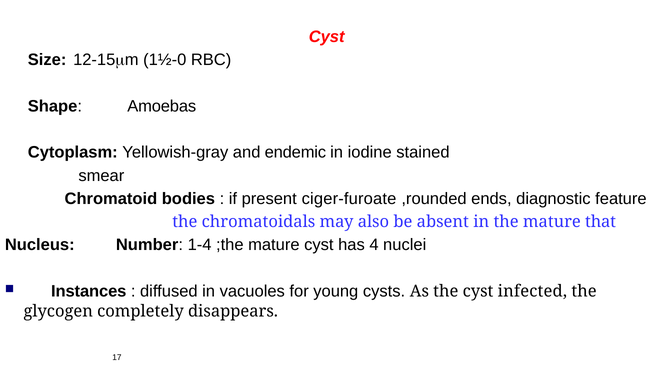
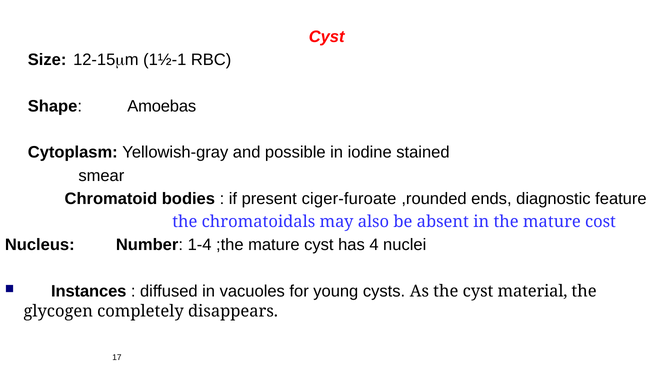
1½-0: 1½-0 -> 1½-1 (165, 60)
endemic: endemic -> possible (295, 152)
that: that -> cost (601, 222)
infected: infected -> material (533, 291)
